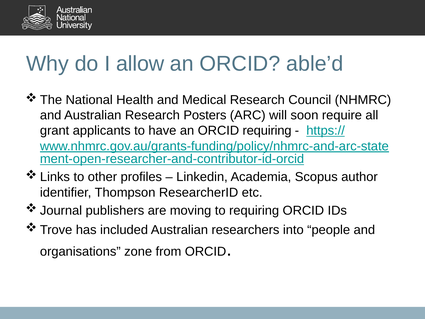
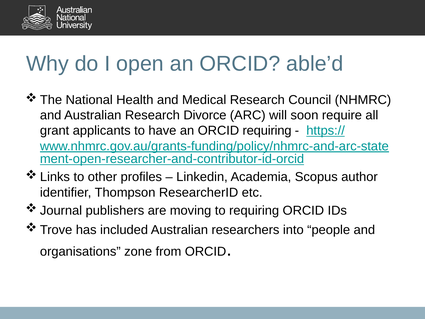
allow: allow -> open (140, 64)
Posters: Posters -> Divorce (205, 115)
